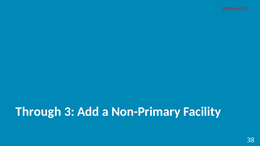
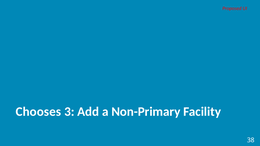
Through: Through -> Chooses (38, 112)
